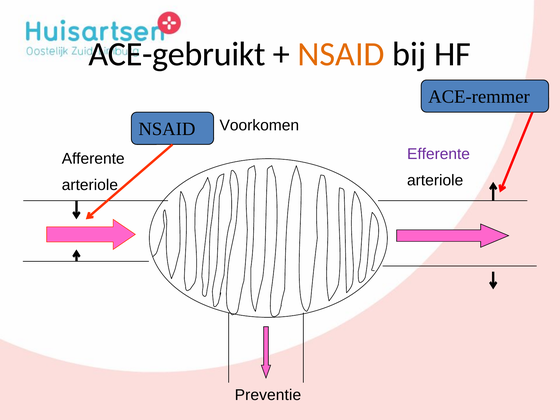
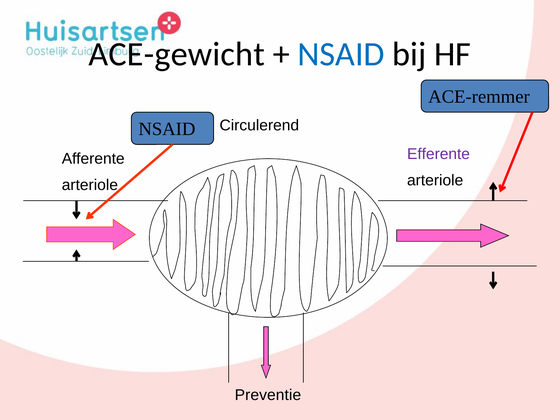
ACE-gebruikt: ACE-gebruikt -> ACE-gewicht (177, 54)
NSAID colour: orange -> blue (341, 54)
Voorkomen: Voorkomen -> Circulerend (259, 125)
